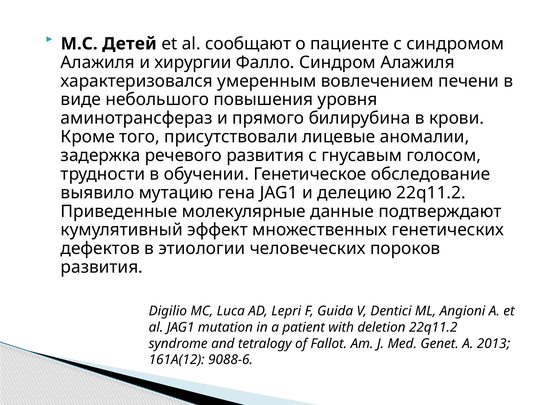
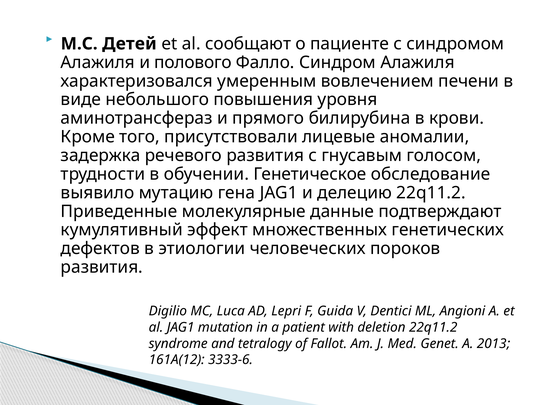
хирургии: хирургии -> полового (193, 62)
9088-6: 9088-6 -> 3333-6 (231, 360)
